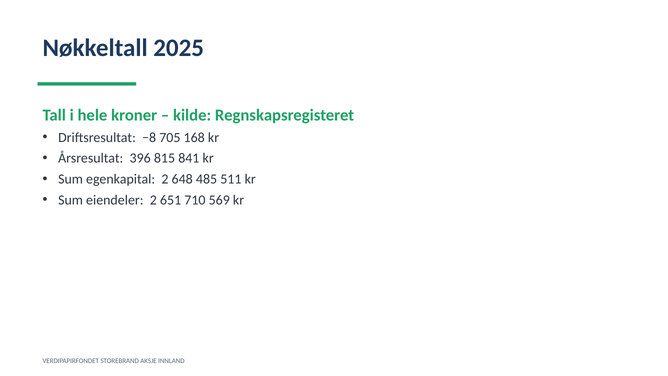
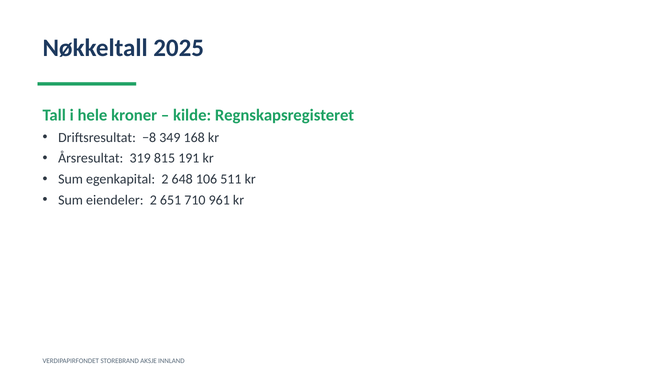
705: 705 -> 349 (170, 137)
396: 396 -> 319 (140, 158)
841: 841 -> 191 (189, 158)
485: 485 -> 106 (207, 179)
569: 569 -> 961 (219, 200)
